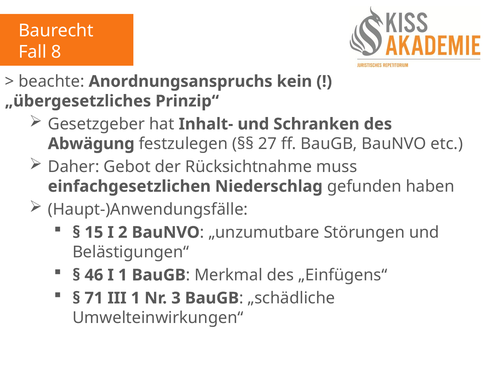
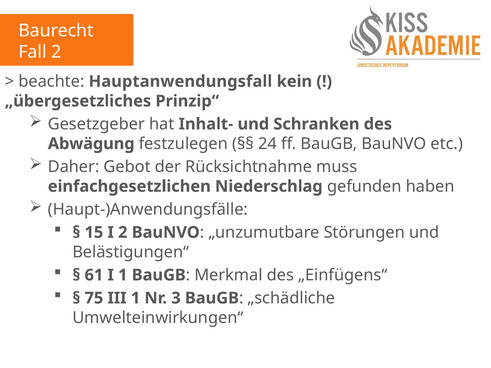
Fall 8: 8 -> 2 (56, 52)
Anordnungsanspruchs: Anordnungsanspruchs -> Hauptanwendungsfall (180, 81)
27: 27 -> 24 (267, 144)
46: 46 -> 61 (94, 275)
71: 71 -> 75 (94, 298)
